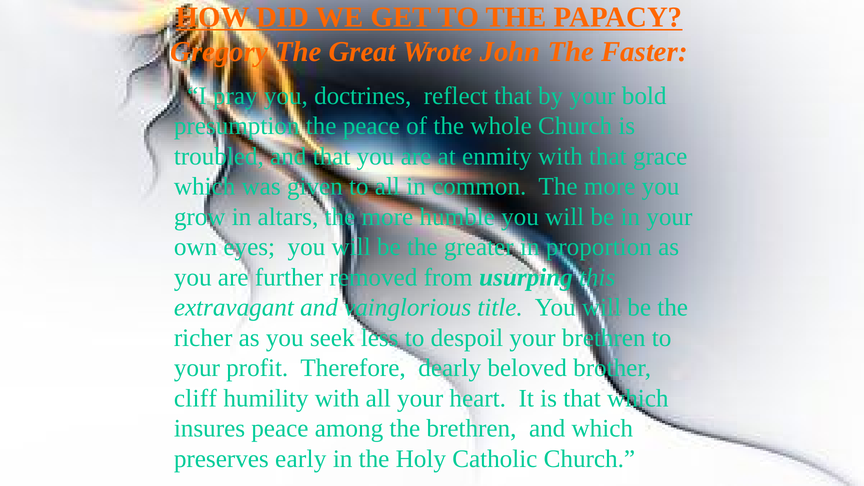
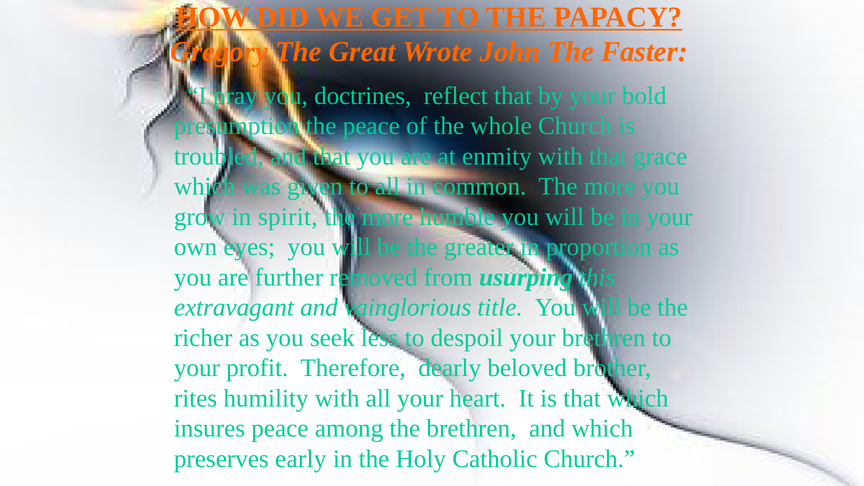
altars: altars -> spirit (288, 217)
cliff: cliff -> rites (195, 398)
